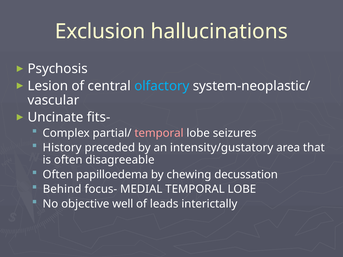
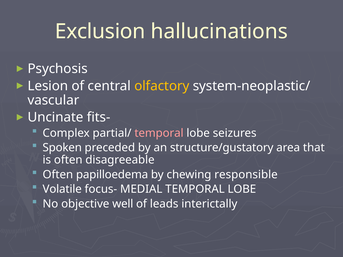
olfactory colour: light blue -> yellow (162, 86)
History: History -> Spoken (62, 148)
intensity/gustatory: intensity/gustatory -> structure/gustatory (222, 148)
decussation: decussation -> responsible (246, 175)
Behind: Behind -> Volatile (62, 189)
